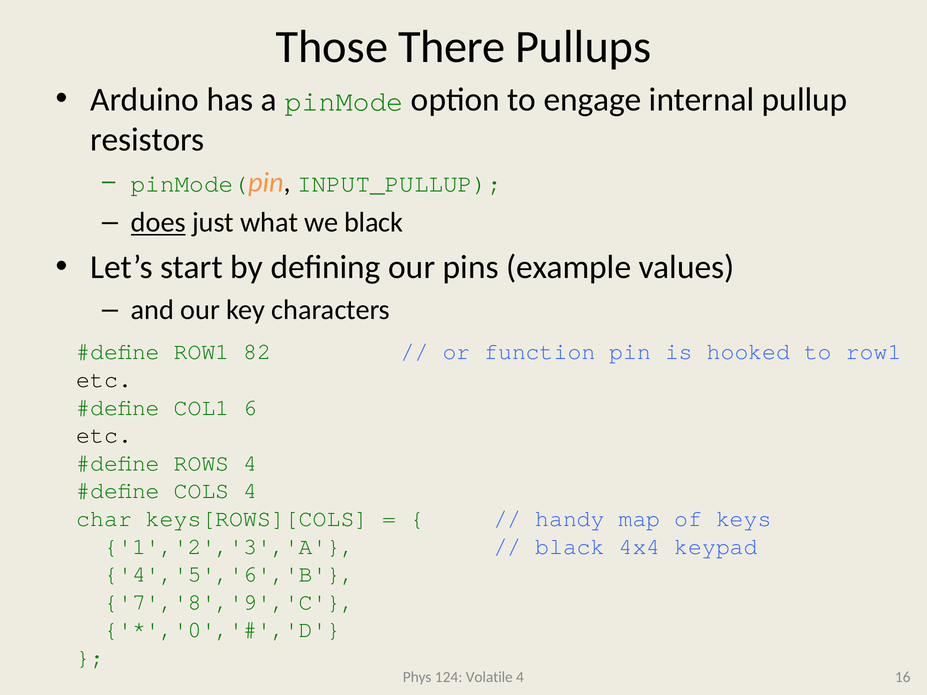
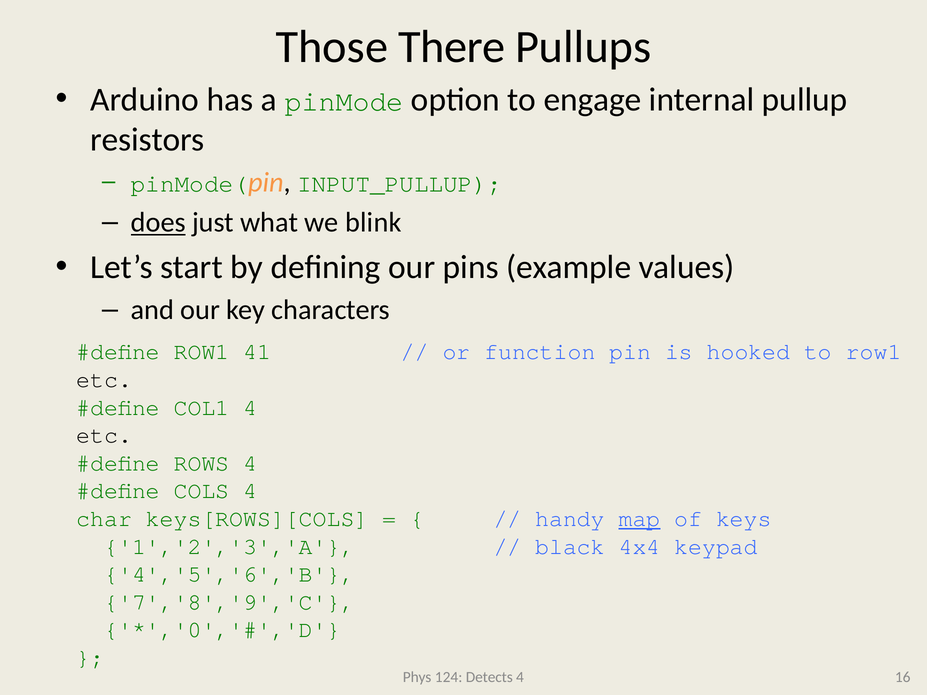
we black: black -> blink (373, 223)
82: 82 -> 41 (257, 352)
COL1 6: 6 -> 4 (250, 408)
map underline: none -> present (640, 519)
Volatile: Volatile -> Detects (489, 677)
